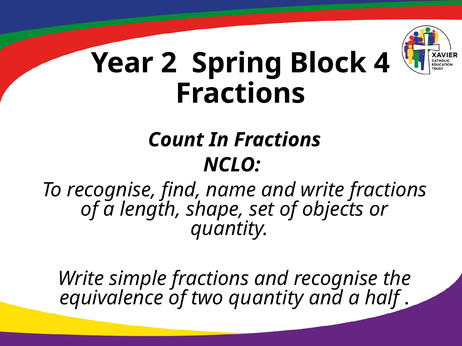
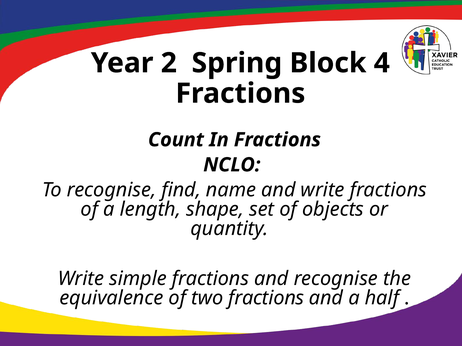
two quantity: quantity -> fractions (266, 298)
